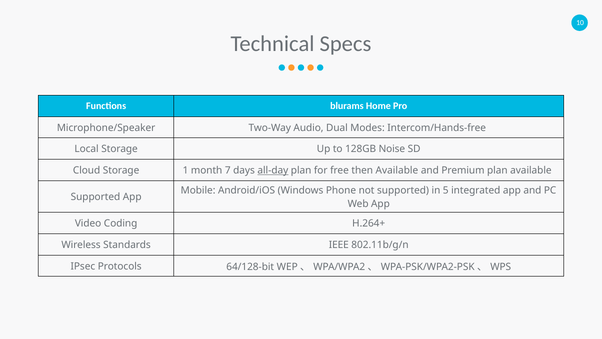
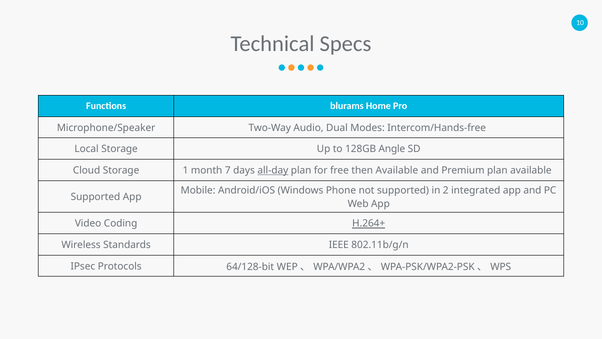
Noise: Noise -> Angle (392, 149)
5: 5 -> 2 (446, 190)
H.264+ underline: none -> present (369, 223)
